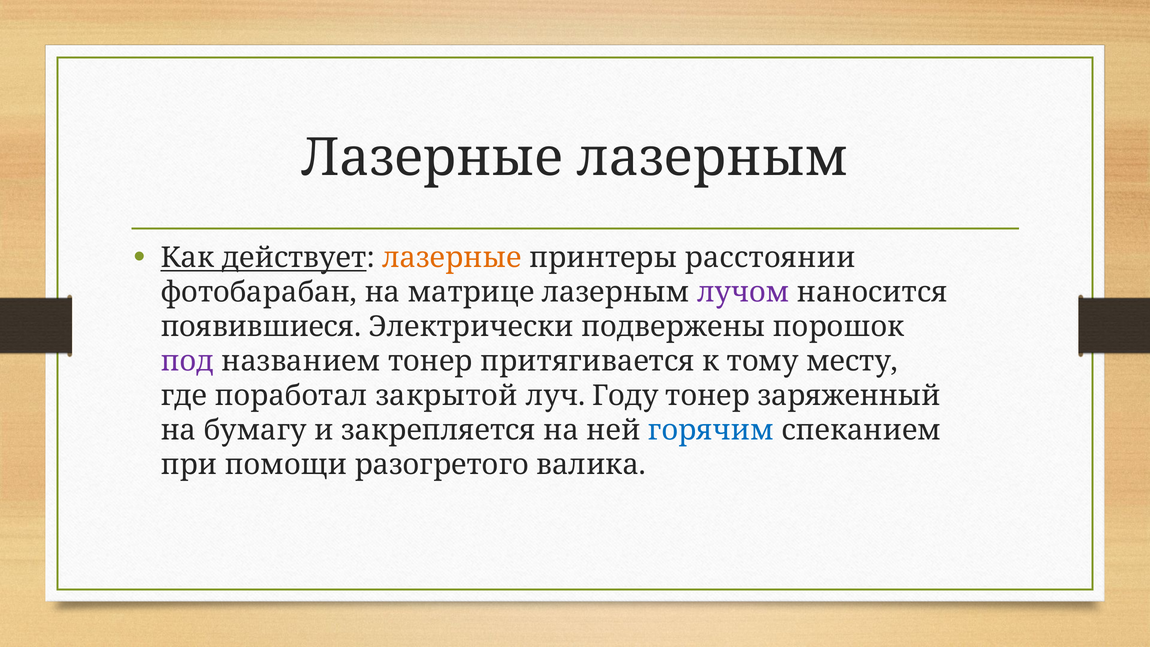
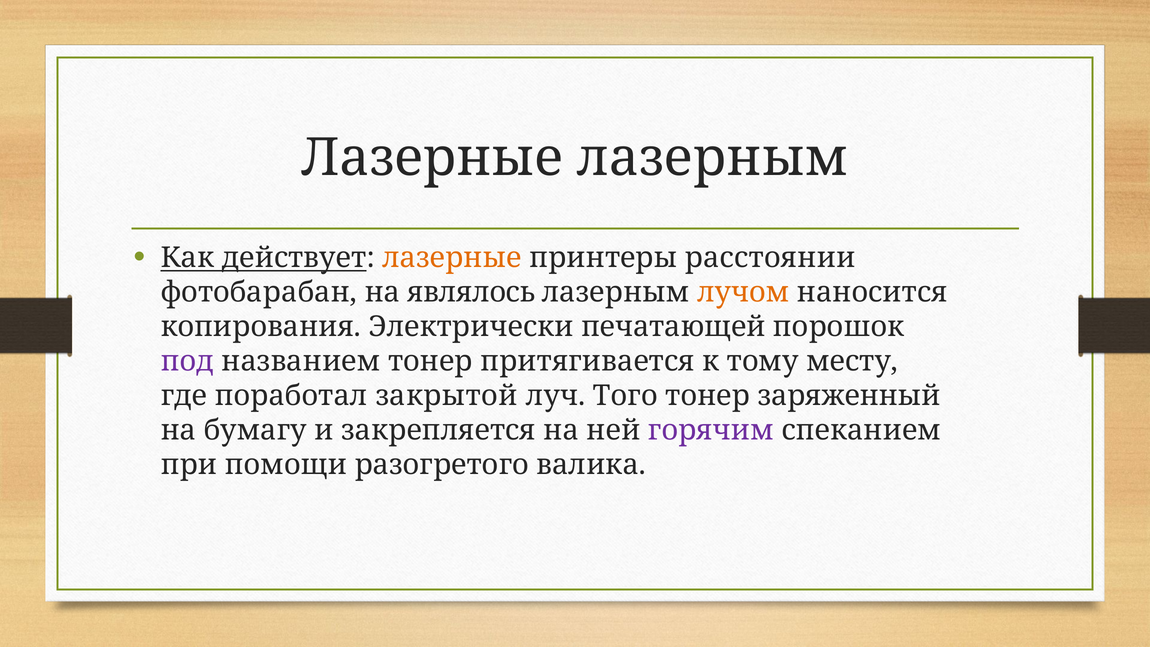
матрице: матрице -> являлось (471, 292)
лучом colour: purple -> orange (743, 292)
появившиеся: появившиеся -> копирования (261, 327)
подвержены: подвержены -> печатающей (673, 327)
Году: Году -> Того (625, 396)
горячим colour: blue -> purple (711, 430)
